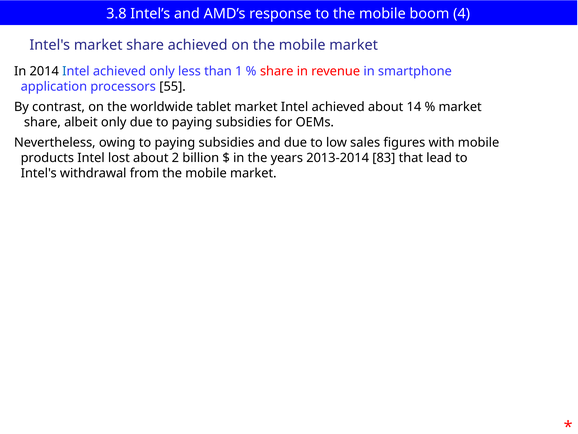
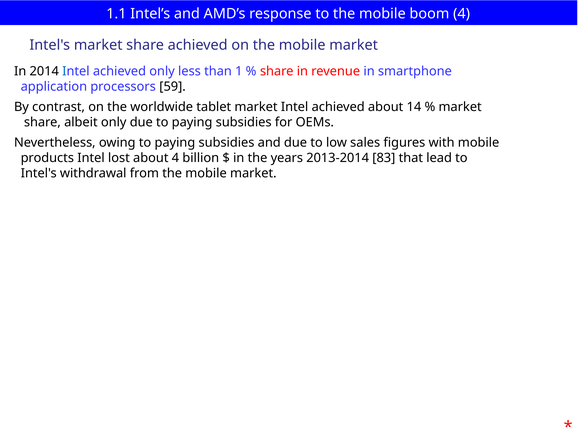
3.8: 3.8 -> 1.1 (116, 14)
55: 55 -> 59 (173, 87)
about 2: 2 -> 4 (175, 158)
